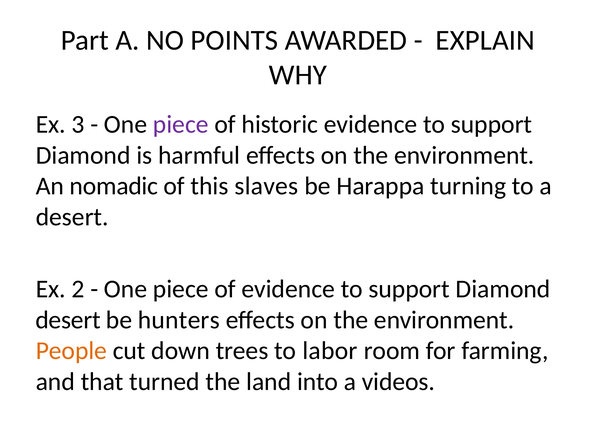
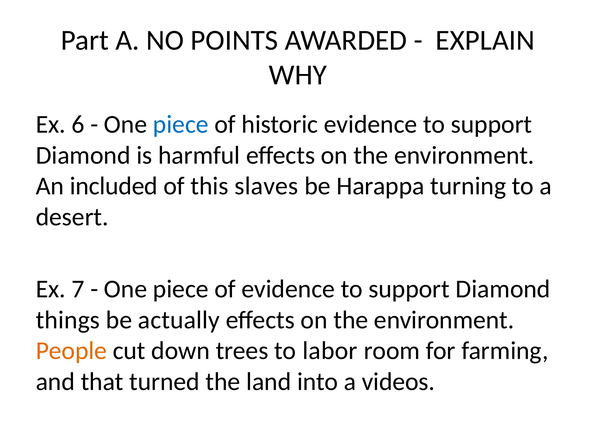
3: 3 -> 6 (78, 124)
piece colour: purple -> blue (181, 124)
nomadic: nomadic -> included (114, 186)
2: 2 -> 7 (78, 289)
desert: desert -> things (68, 320)
hunters: hunters -> actually (179, 320)
